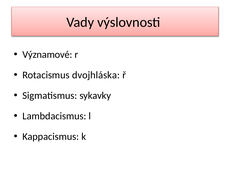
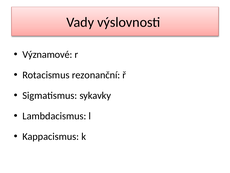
dvojhláska: dvojhláska -> rezonanční (96, 75)
